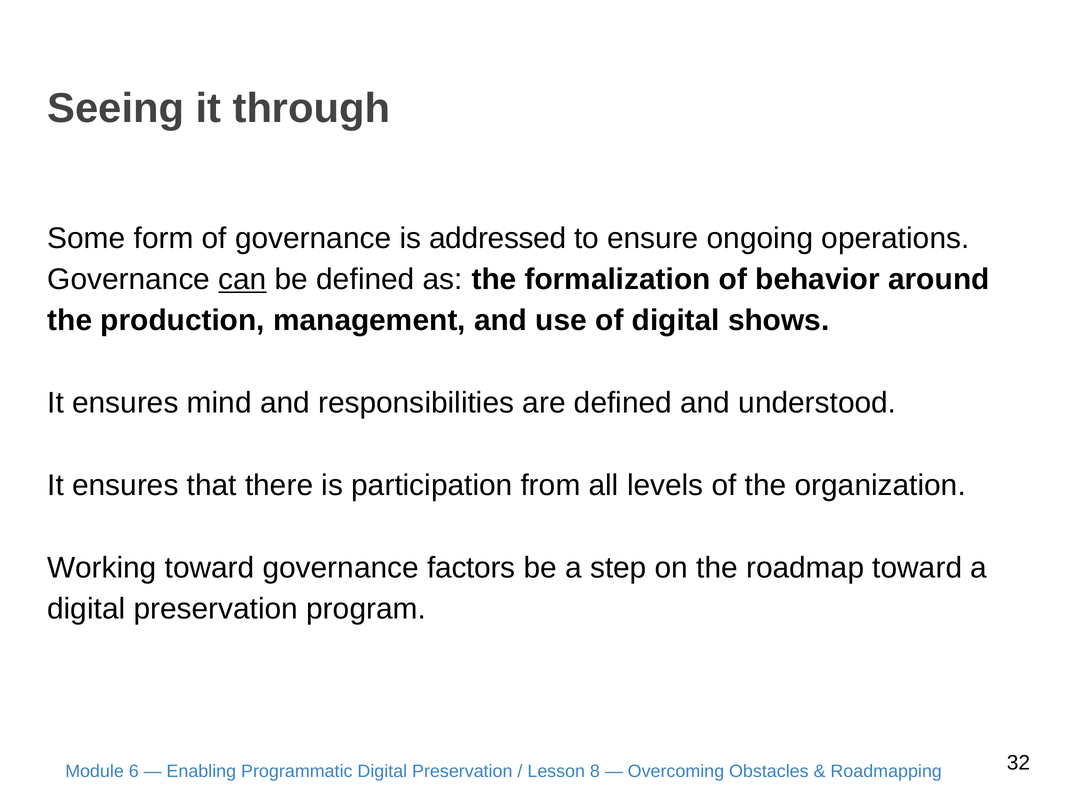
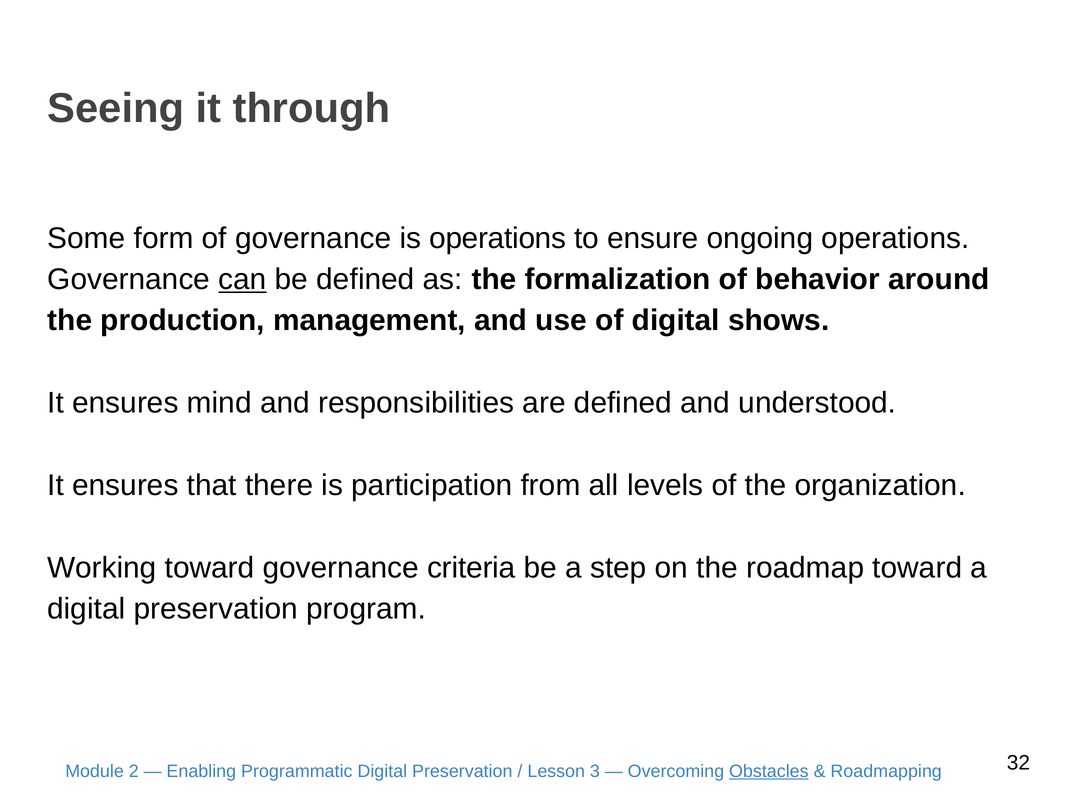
is addressed: addressed -> operations (498, 238)
factors: factors -> criteria (471, 568)
6: 6 -> 2 (134, 772)
8: 8 -> 3 (595, 772)
Obstacles underline: none -> present (769, 772)
